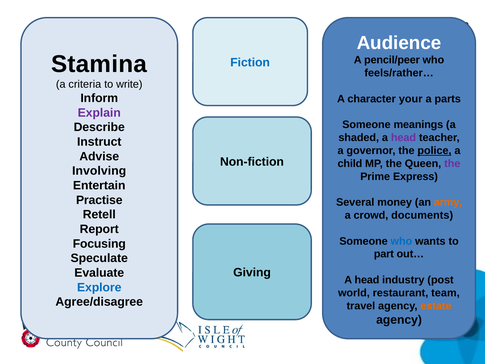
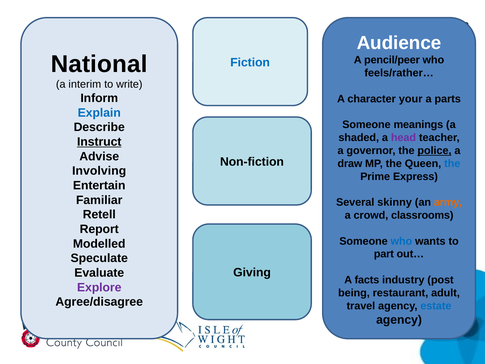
Stamina: Stamina -> National (99, 64)
criteria: criteria -> interim (85, 84)
Explain colour: purple -> blue (99, 113)
Instruct underline: none -> present (99, 142)
child: child -> draw (350, 163)
the colour: purple -> blue (452, 163)
Practise: Practise -> Familiar (99, 200)
money: money -> skinny (395, 202)
documents: documents -> classrooms (422, 215)
Focusing: Focusing -> Modelled (99, 244)
head: head -> facts (367, 280)
Explore colour: blue -> purple (99, 287)
world: world -> being (354, 293)
team: team -> adult (446, 293)
estate colour: orange -> blue (436, 306)
